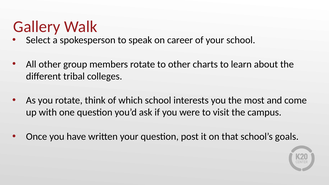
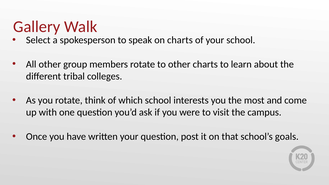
on career: career -> charts (180, 40)
